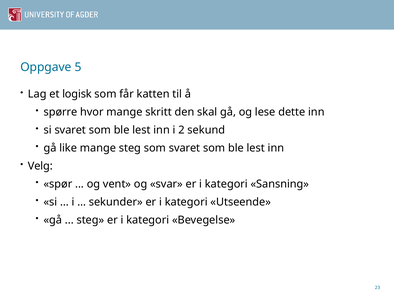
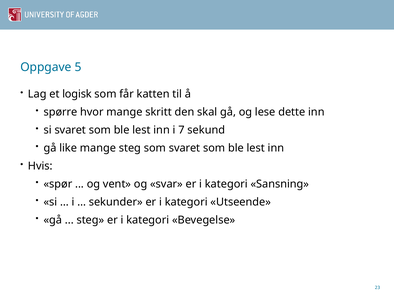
2: 2 -> 7 (181, 130)
Velg: Velg -> Hvis (40, 166)
